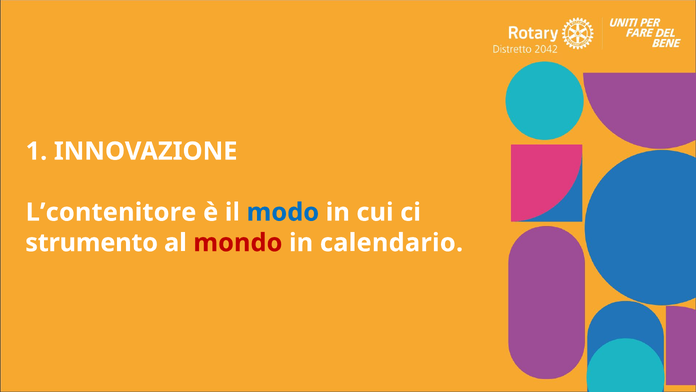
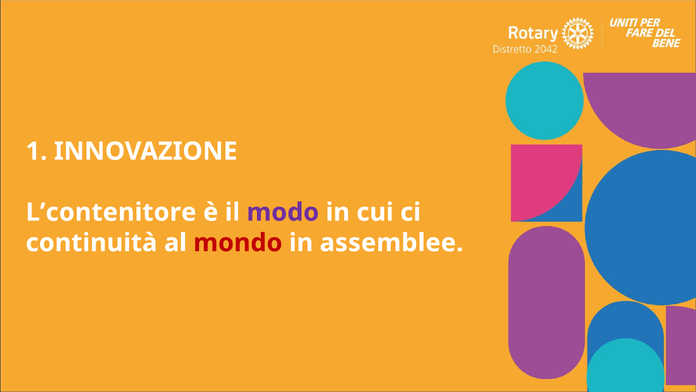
modo colour: blue -> purple (283, 212)
strumento: strumento -> continuità (91, 243)
calendario: calendario -> assemblee (392, 243)
